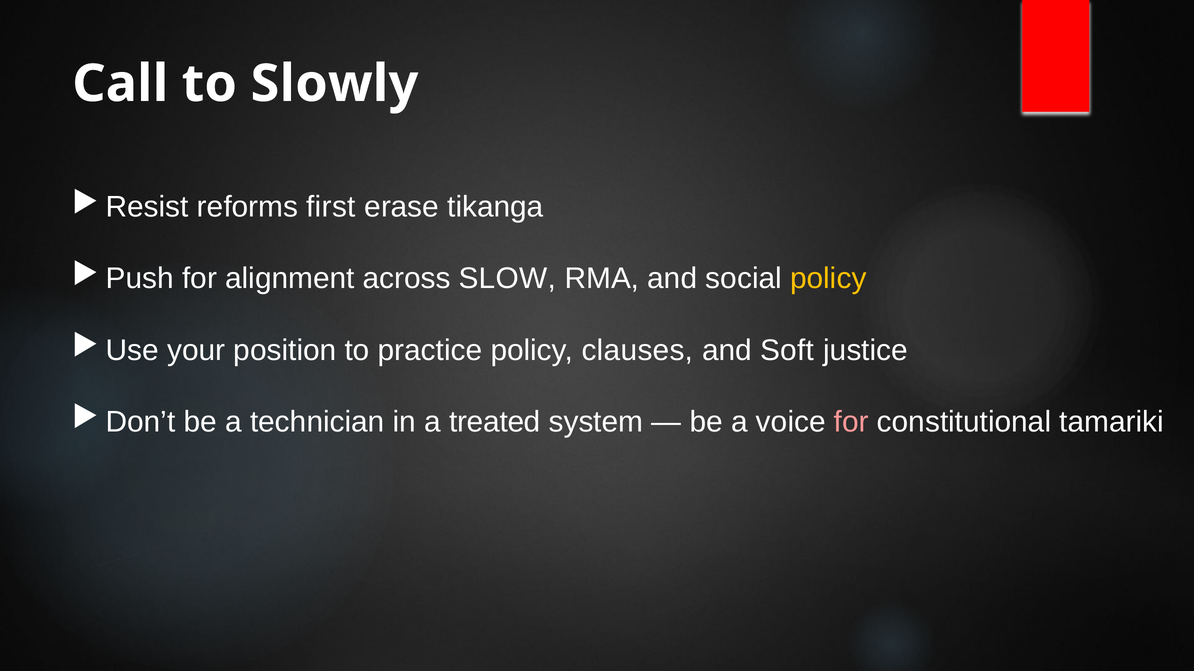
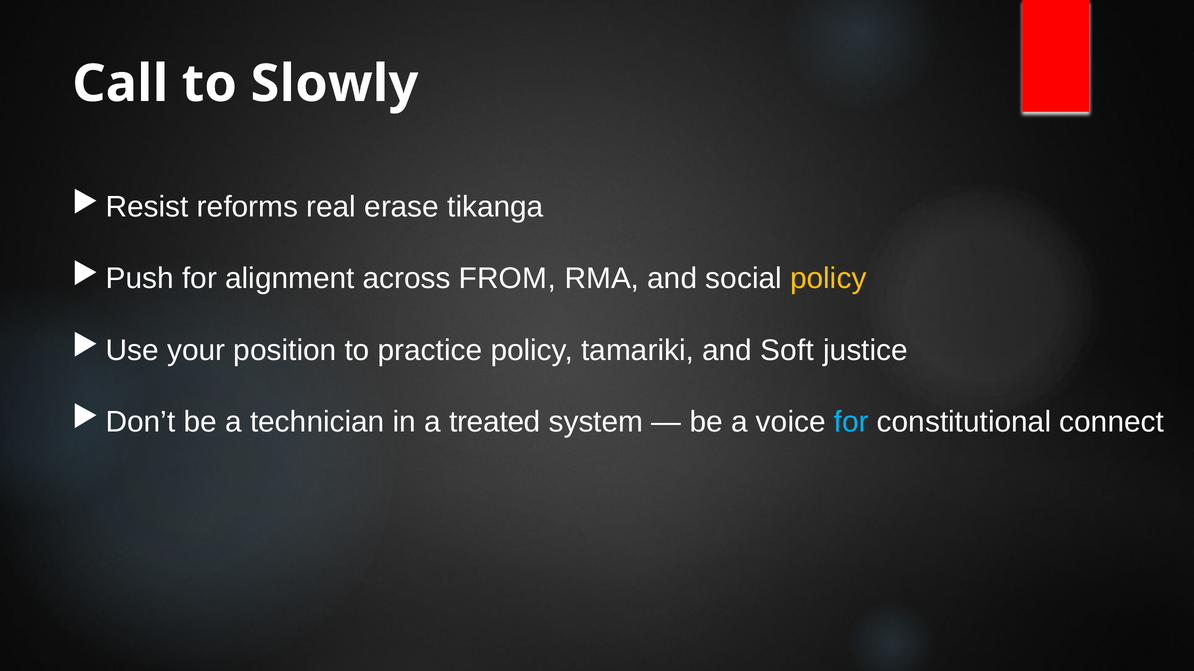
first: first -> real (331, 207)
SLOW: SLOW -> FROM (507, 279)
clauses: clauses -> tamariki (638, 351)
for colour: pink -> light blue (851, 422)
tamariki: tamariki -> connect (1112, 422)
